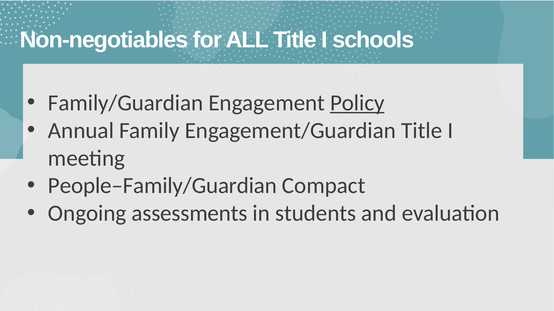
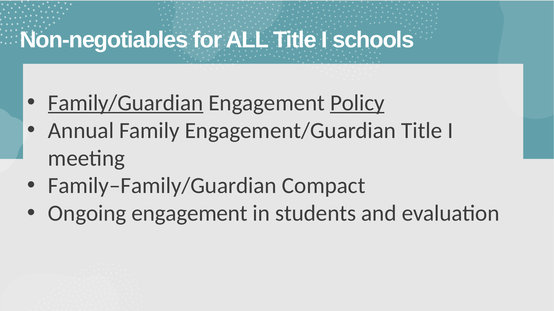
Family/Guardian underline: none -> present (126, 103)
People–Family/Guardian: People–Family/Guardian -> Family–Family/Guardian (162, 186)
Ongoing assessments: assessments -> engagement (190, 214)
